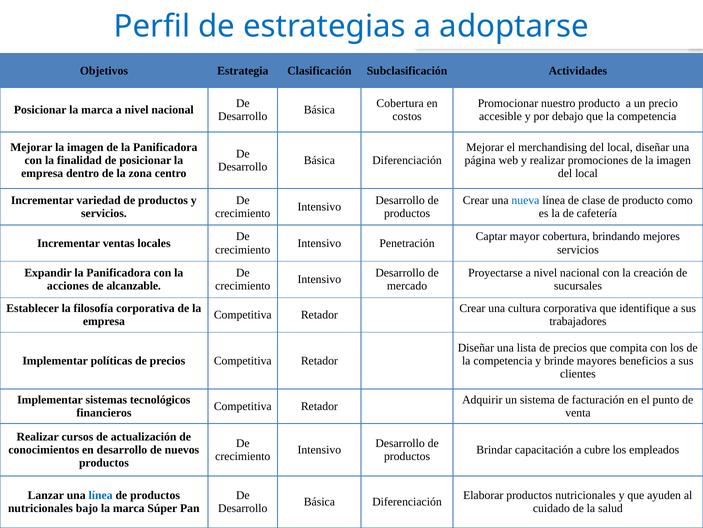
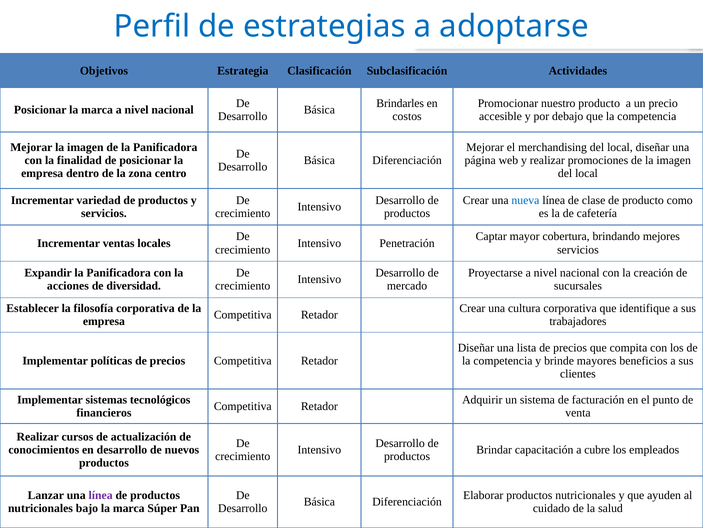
Cobertura: Cobertura -> Brindarles (400, 103)
alcanzable: alcanzable -> diversidad (134, 286)
línea colour: blue -> purple (101, 495)
